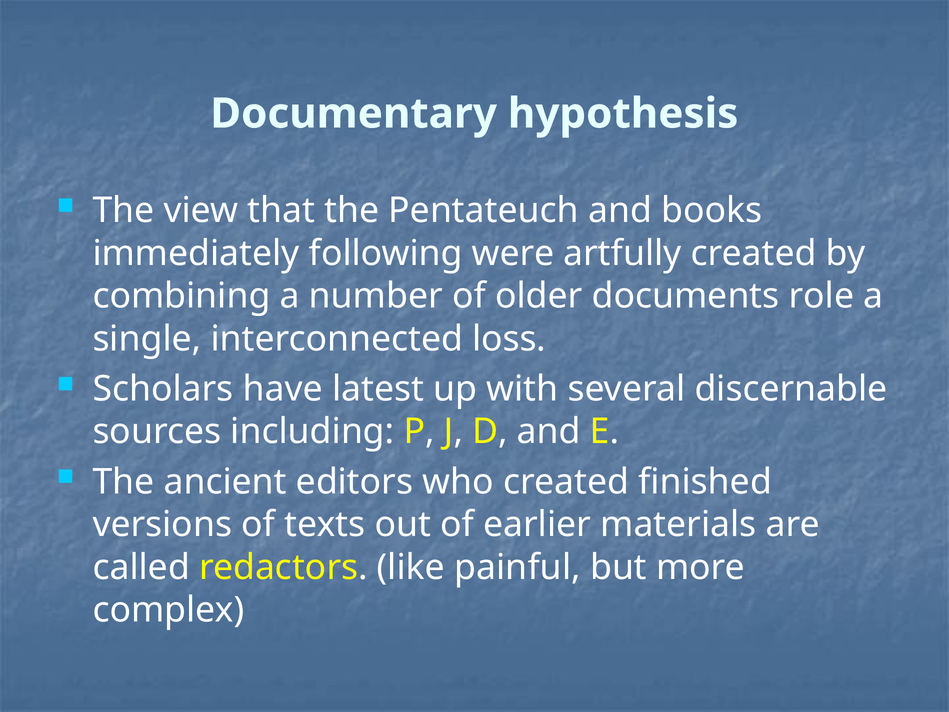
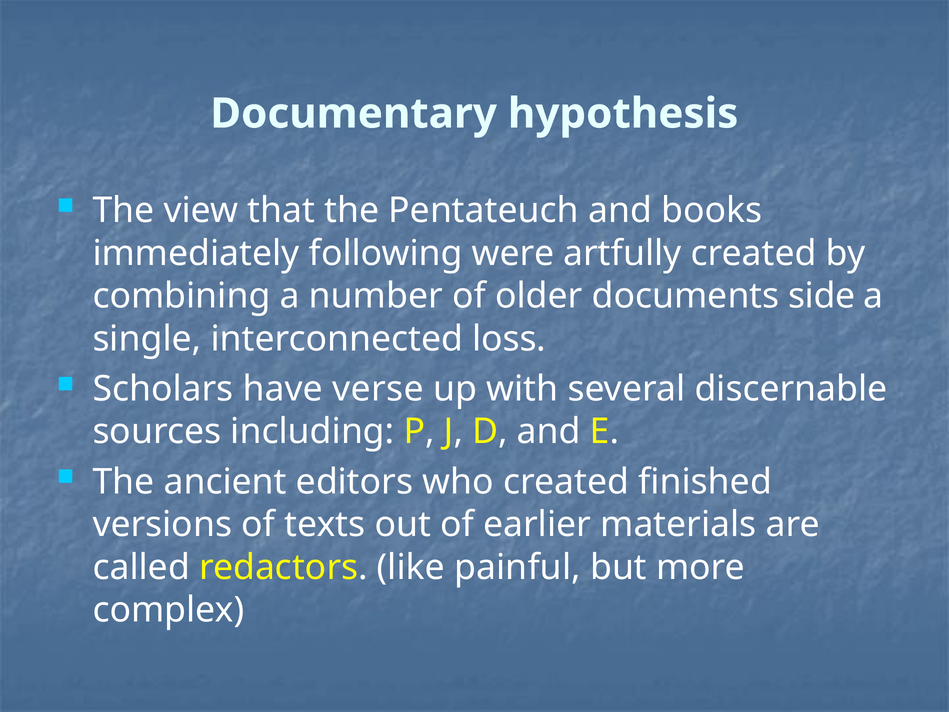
role: role -> side (822, 296)
latest: latest -> verse (378, 389)
